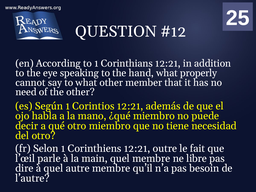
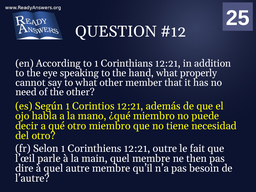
libre: libre -> then (197, 158)
